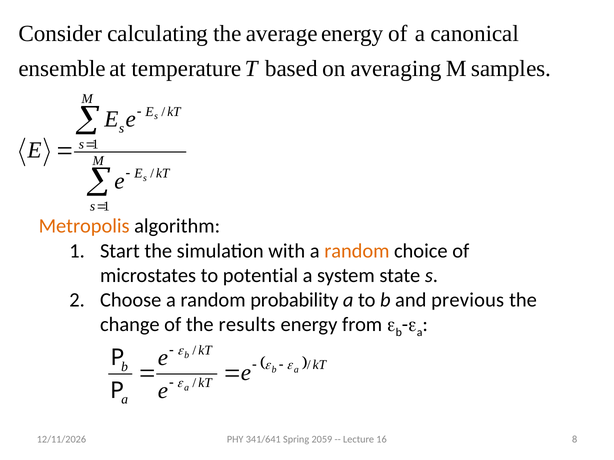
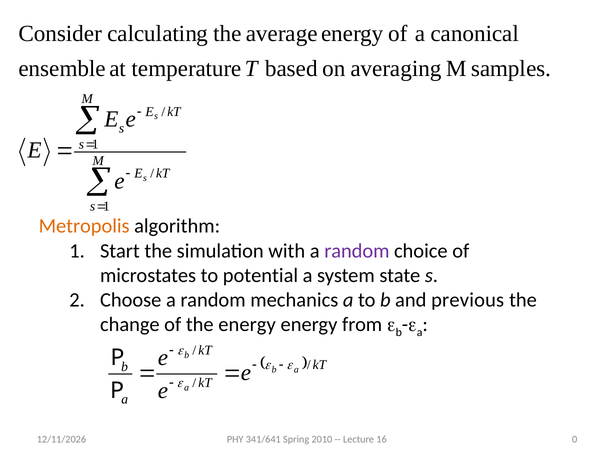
random colour: orange -> purple (357, 251)
probability: probability -> mechanics (294, 300)
the results: results -> energy (247, 325)
2059: 2059 -> 2010 (322, 440)
8: 8 -> 0 (575, 440)
